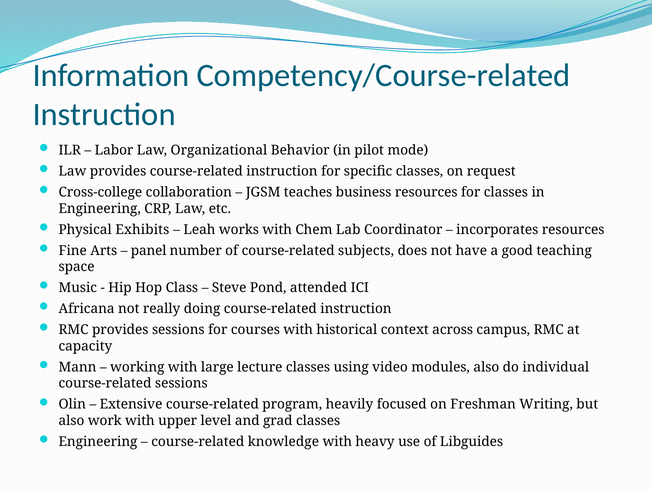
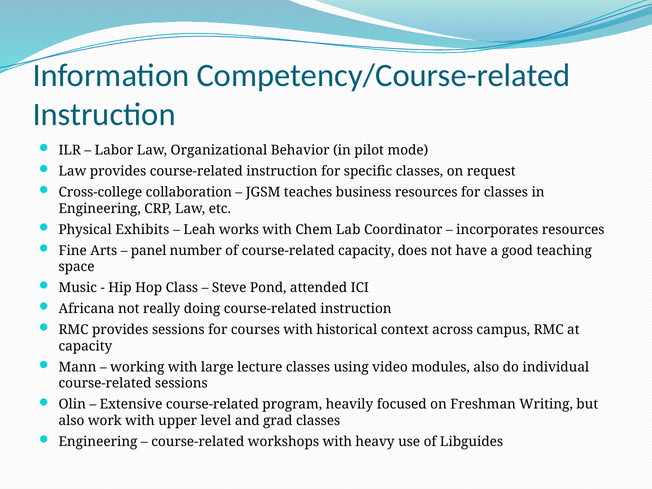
course-related subjects: subjects -> capacity (366, 251)
knowledge: knowledge -> workshops (283, 442)
